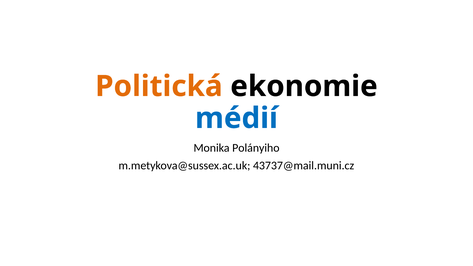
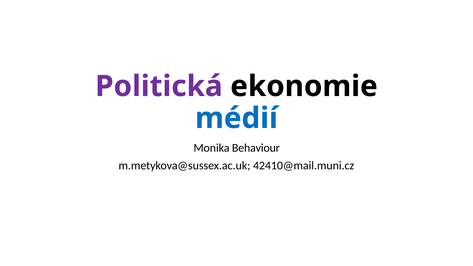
Politická colour: orange -> purple (159, 86)
Polányiho: Polányiho -> Behaviour (256, 148)
43737@mail.muni.cz: 43737@mail.muni.cz -> 42410@mail.muni.cz (304, 166)
